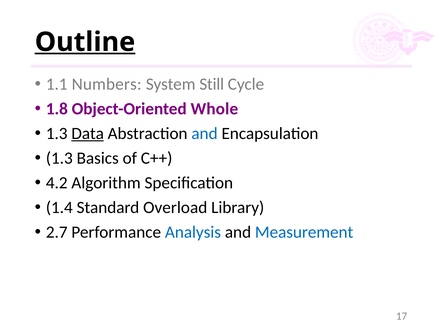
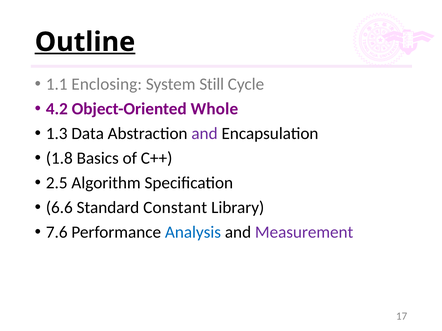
Numbers: Numbers -> Enclosing (107, 84)
1.8: 1.8 -> 4.2 (57, 109)
Data underline: present -> none (88, 134)
and colour: blue -> purple (204, 134)
1.3: 1.3 -> 1.8 (59, 158)
4.2: 4.2 -> 2.5 (57, 183)
1.4: 1.4 -> 6.6 (59, 208)
Overload: Overload -> Constant (175, 208)
2.7: 2.7 -> 7.6 (57, 233)
Measurement colour: blue -> purple (304, 233)
